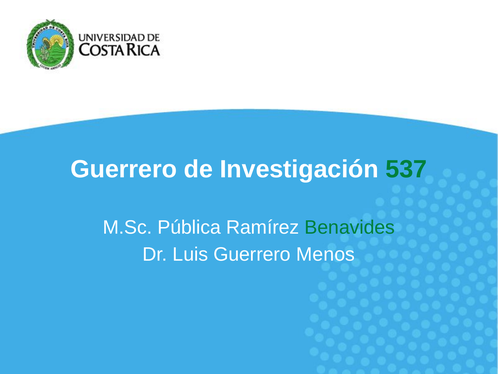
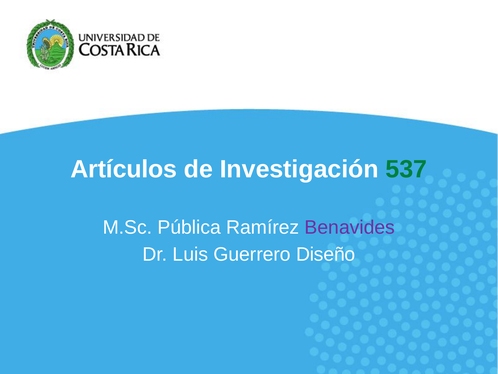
Guerrero: Guerrero -> Artículos (124, 169)
Benavides colour: green -> purple (350, 227)
Menos: Menos -> Diseño (326, 254)
